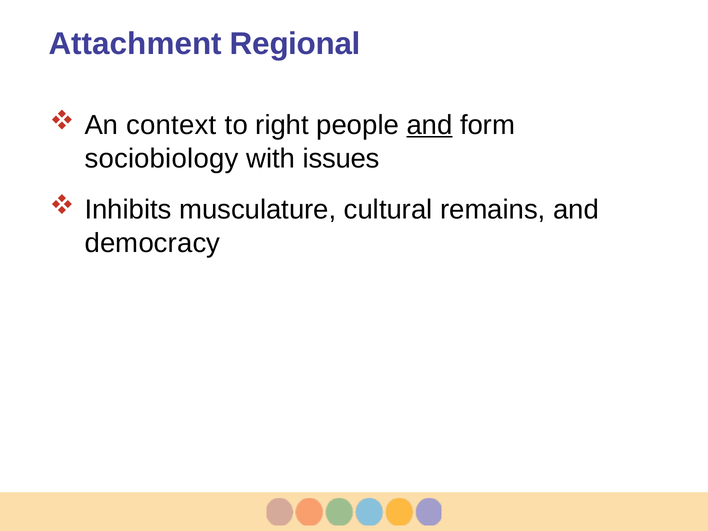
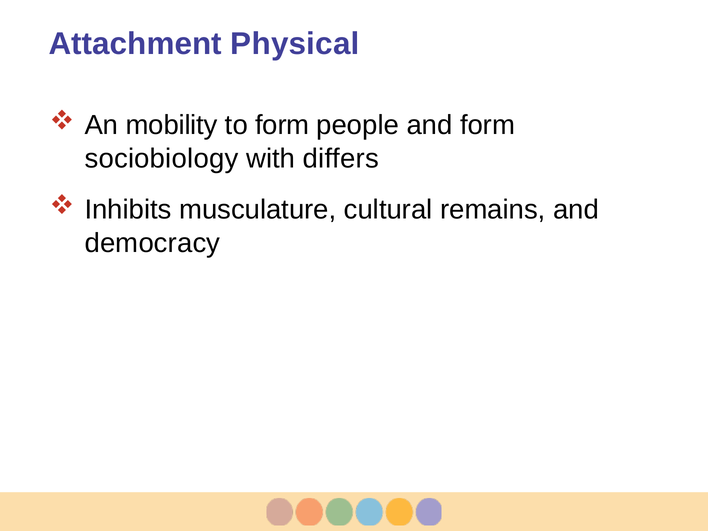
Regional: Regional -> Physical (295, 44)
context: context -> mobility (172, 125)
to right: right -> form (282, 125)
and underline: present -> none (429, 125)
issues: issues -> differs (341, 158)
